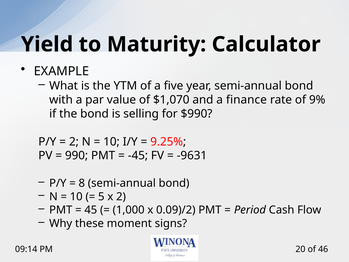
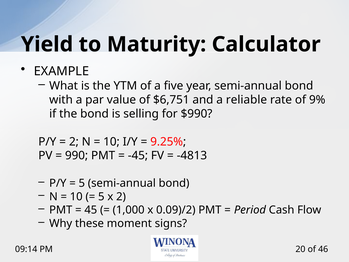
$1,070: $1,070 -> $6,751 (171, 100)
finance: finance -> reliable (246, 100)
-9631: -9631 -> -4813 (192, 156)
8: 8 -> 5 (82, 183)
